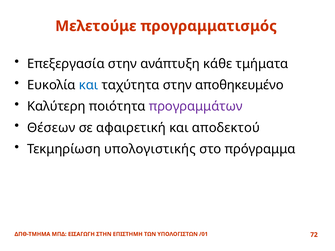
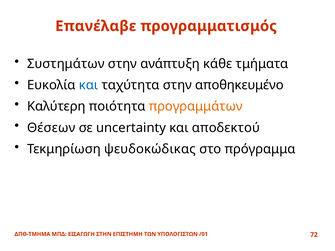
Μελετούμε: Μελετούμε -> Επανέλαβε (96, 26)
Επεξεργασία: Επεξεργασία -> Συστημάτων (66, 64)
προγραμμάτων colour: purple -> orange (196, 107)
αφαιρετική: αφαιρετική -> uncertainty (131, 128)
υπολογιστικής: υπολογιστικής -> ψευδοκώδικας (150, 149)
